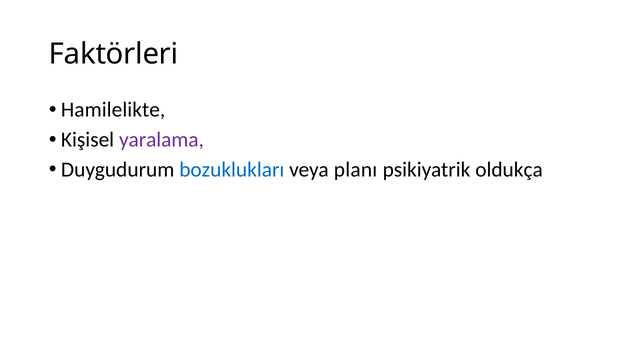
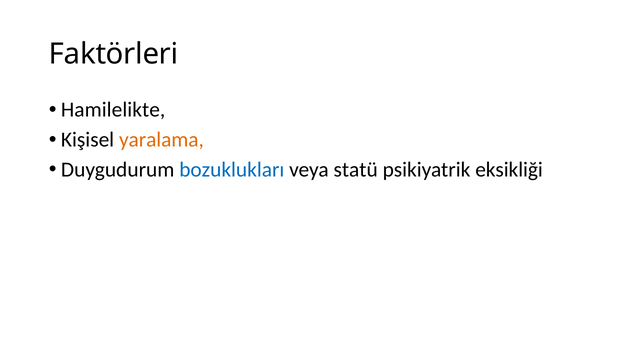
yaralama colour: purple -> orange (161, 140)
planı: planı -> statü (356, 170)
oldukça: oldukça -> eksikliği (509, 170)
